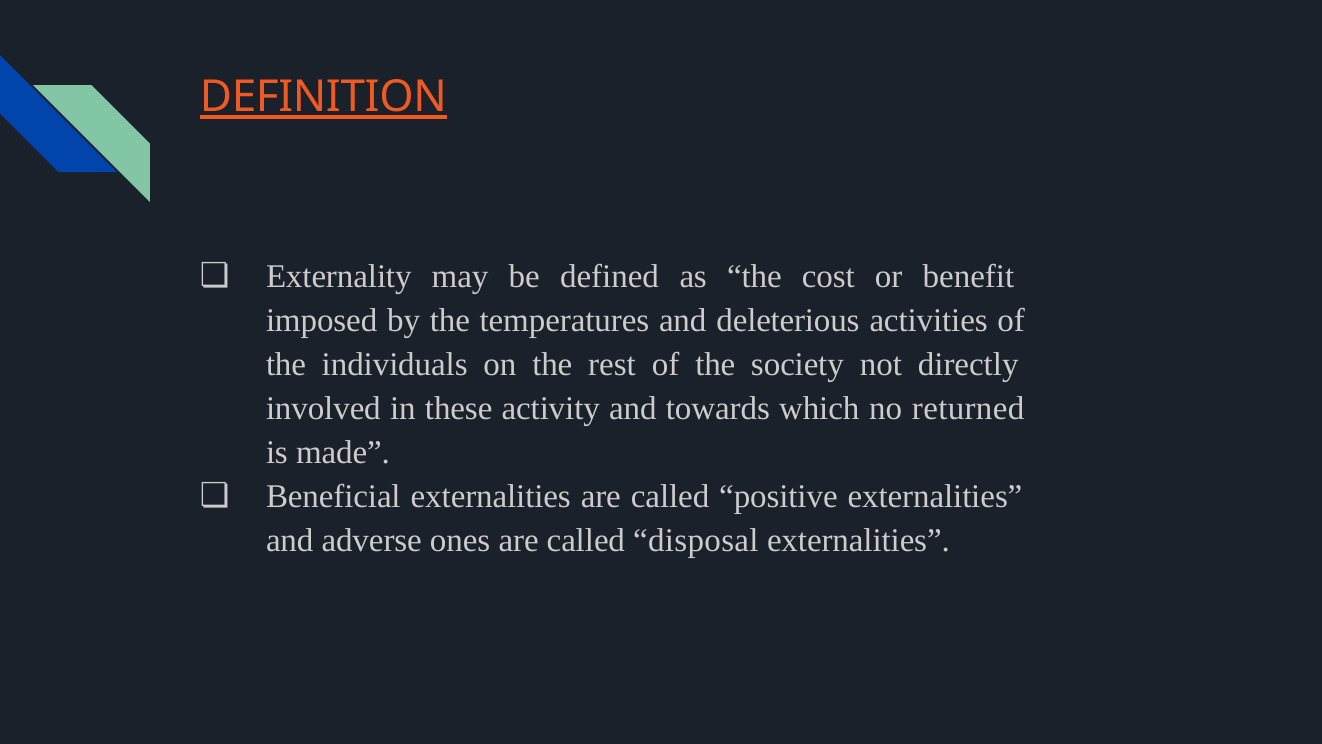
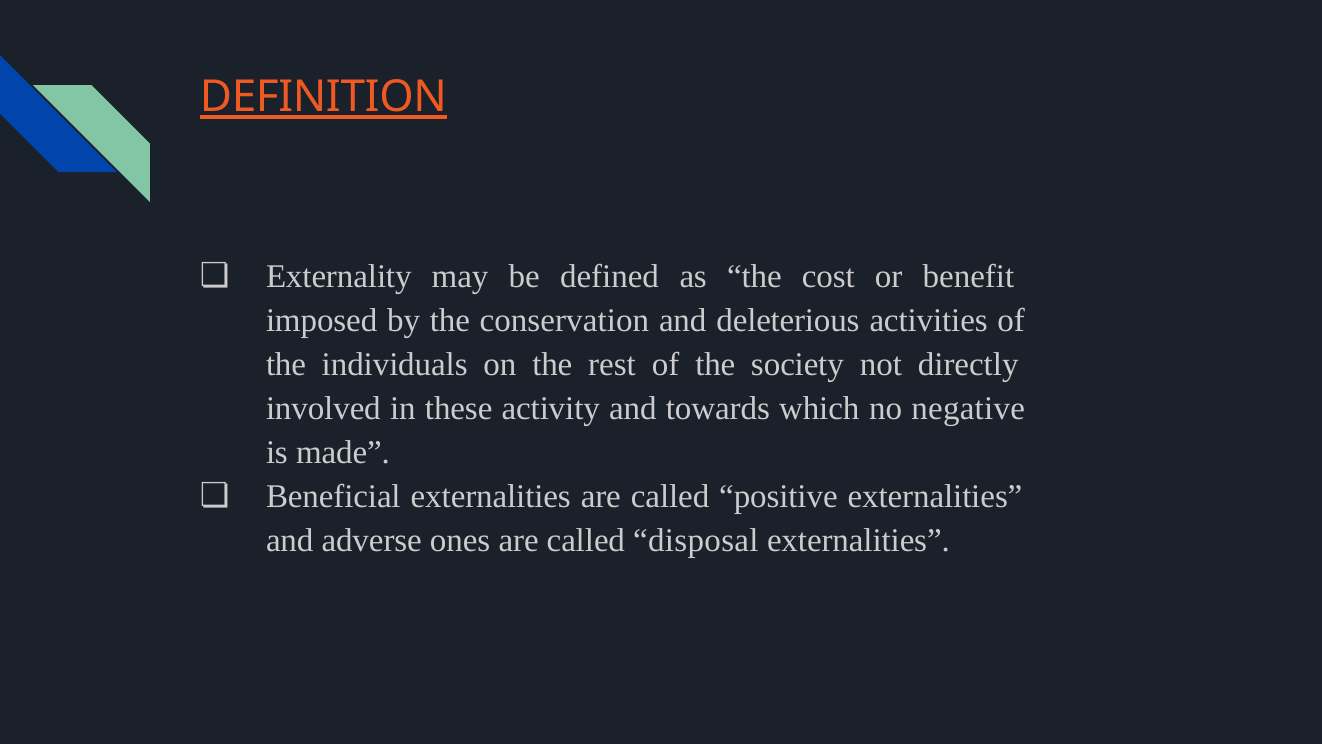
temperatures: temperatures -> conservation (564, 320)
returned: returned -> negative (968, 408)
